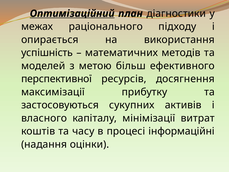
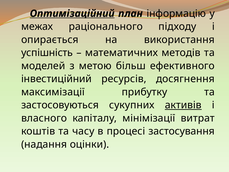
діагностики: діагностики -> інформацію (176, 14)
перспективної: перспективної -> інвестиційний (56, 79)
активів underline: none -> present (183, 105)
інформаційні: інформаційні -> застосування (182, 131)
